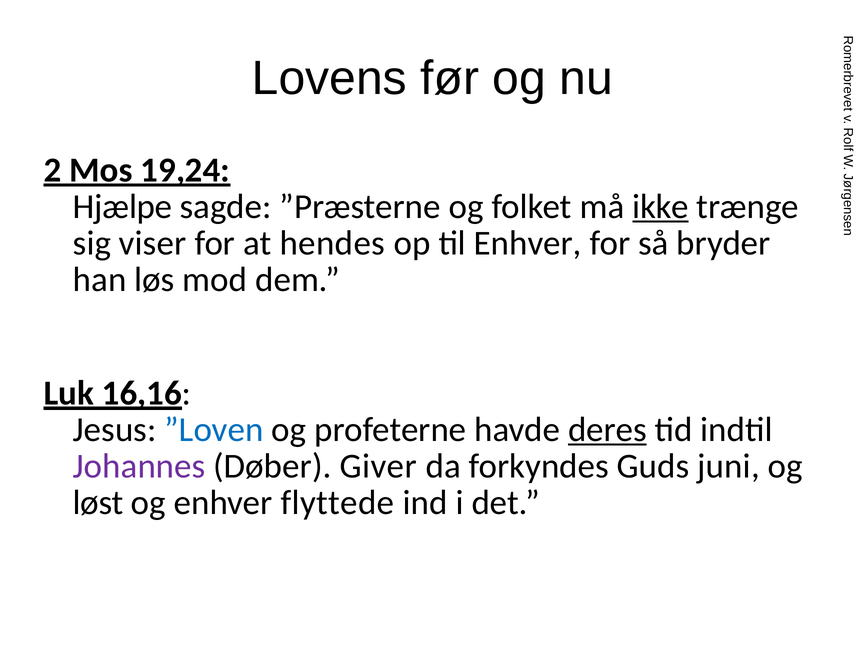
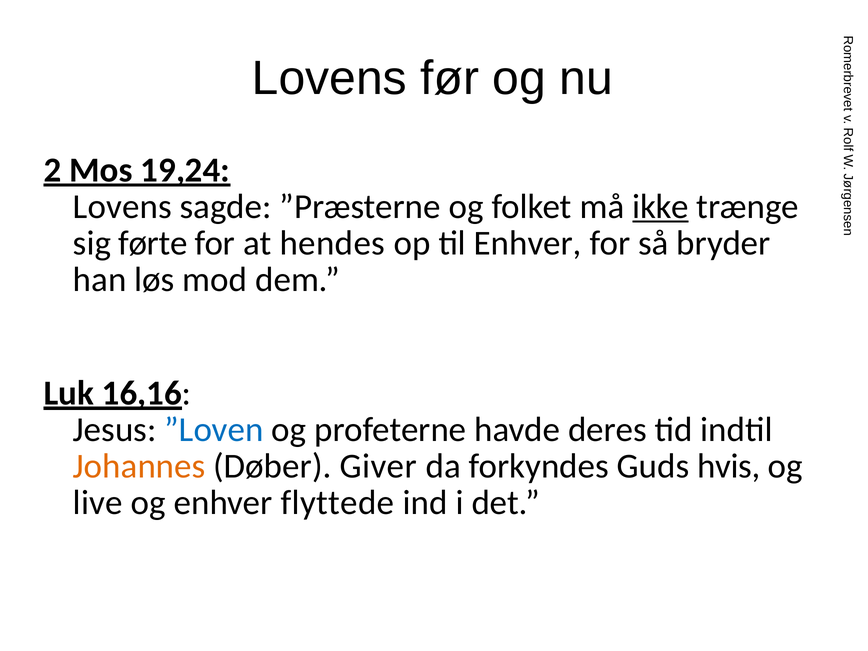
Hjælpe: Hjælpe -> Lovens (122, 206)
viser: viser -> førte (153, 243)
deres underline: present -> none (607, 430)
Johannes colour: purple -> orange (139, 466)
juni: juni -> hvis (729, 466)
løst: løst -> live (98, 503)
